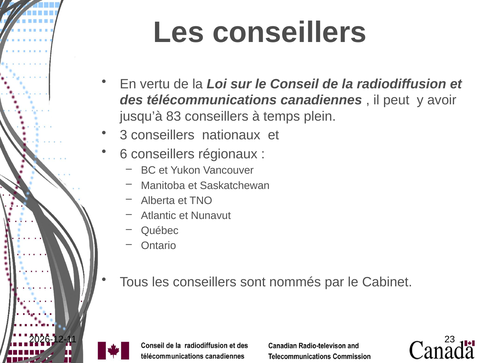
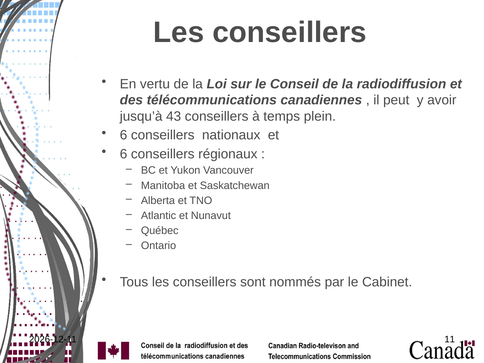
83: 83 -> 43 (174, 116)
3: 3 -> 6 (124, 135)
23: 23 -> 11 (450, 339)
